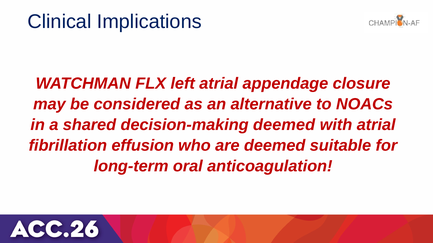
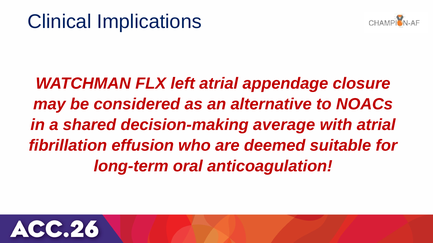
decision-making deemed: deemed -> average (284, 125)
